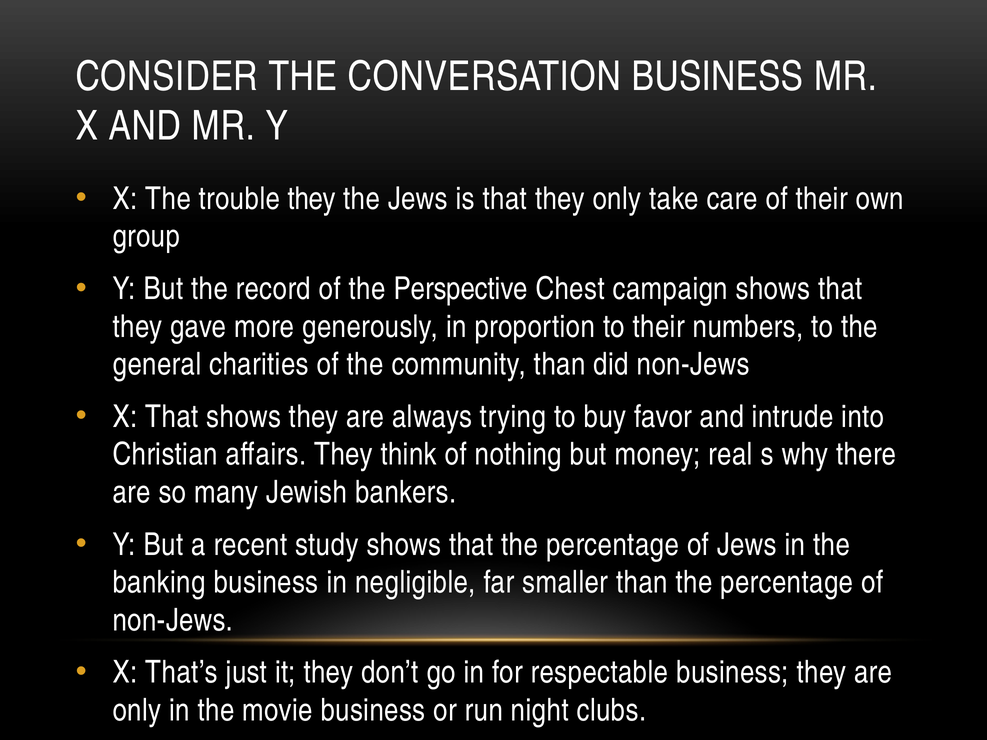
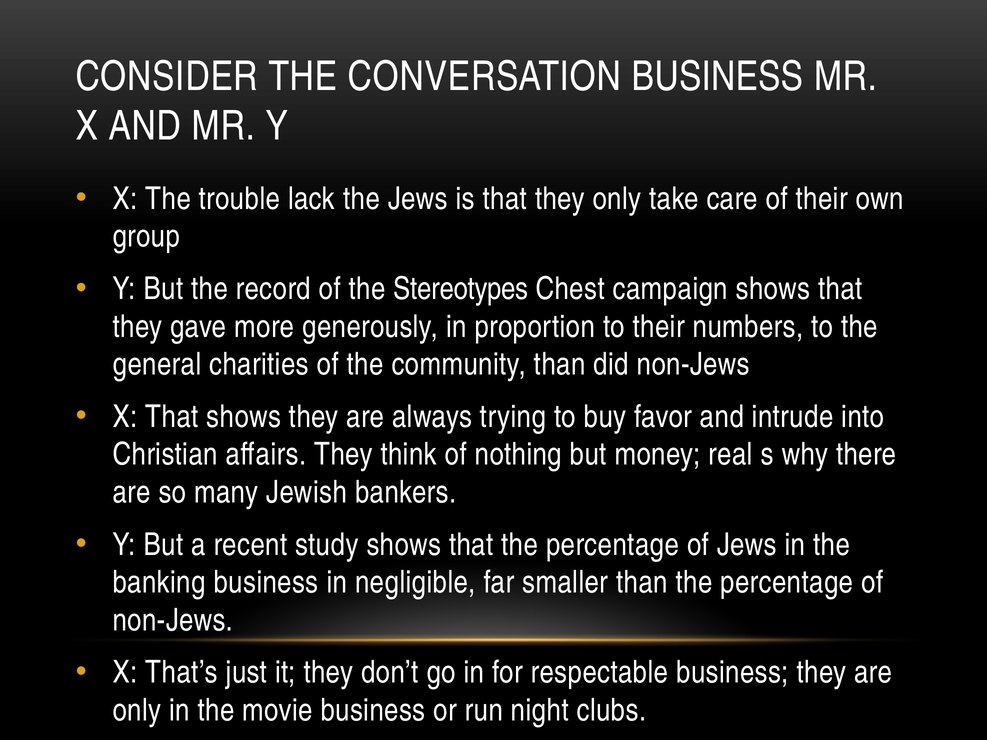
trouble they: they -> lack (311, 199)
Perspective: Perspective -> Stereotypes (461, 289)
